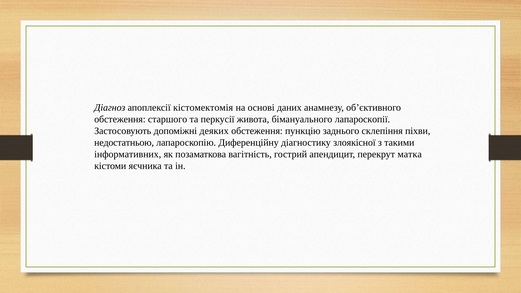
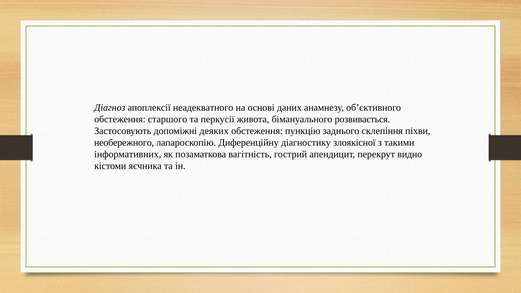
кістомектомія: кістомектомія -> неадекватного (203, 108)
лапароскопії: лапароскопії -> розвивається (362, 119)
недостатньою: недостатньою -> необережного (124, 143)
матка: матка -> видно (410, 154)
